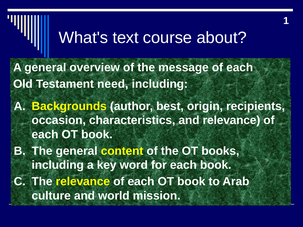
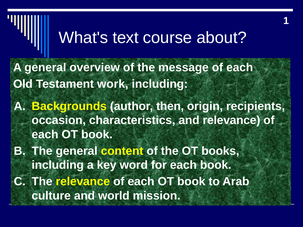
need: need -> work (113, 84)
best: best -> then (170, 106)
